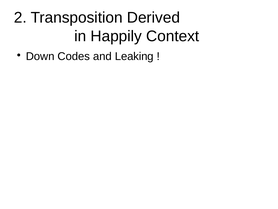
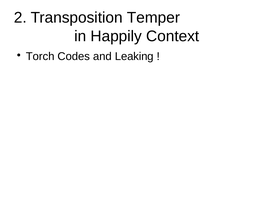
Derived: Derived -> Temper (153, 18)
Down: Down -> Torch (40, 56)
